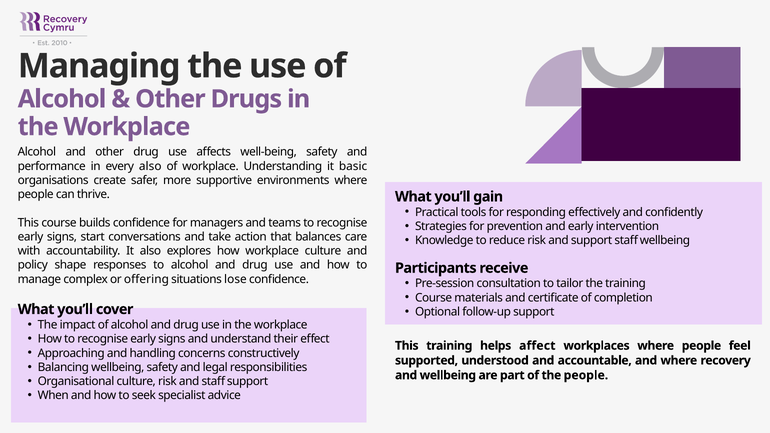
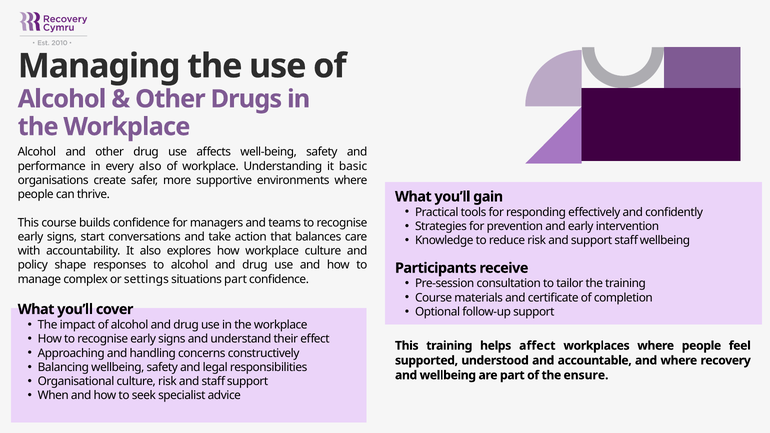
offering: offering -> settings (146, 279)
situations lose: lose -> part (236, 279)
the people: people -> ensure (586, 375)
